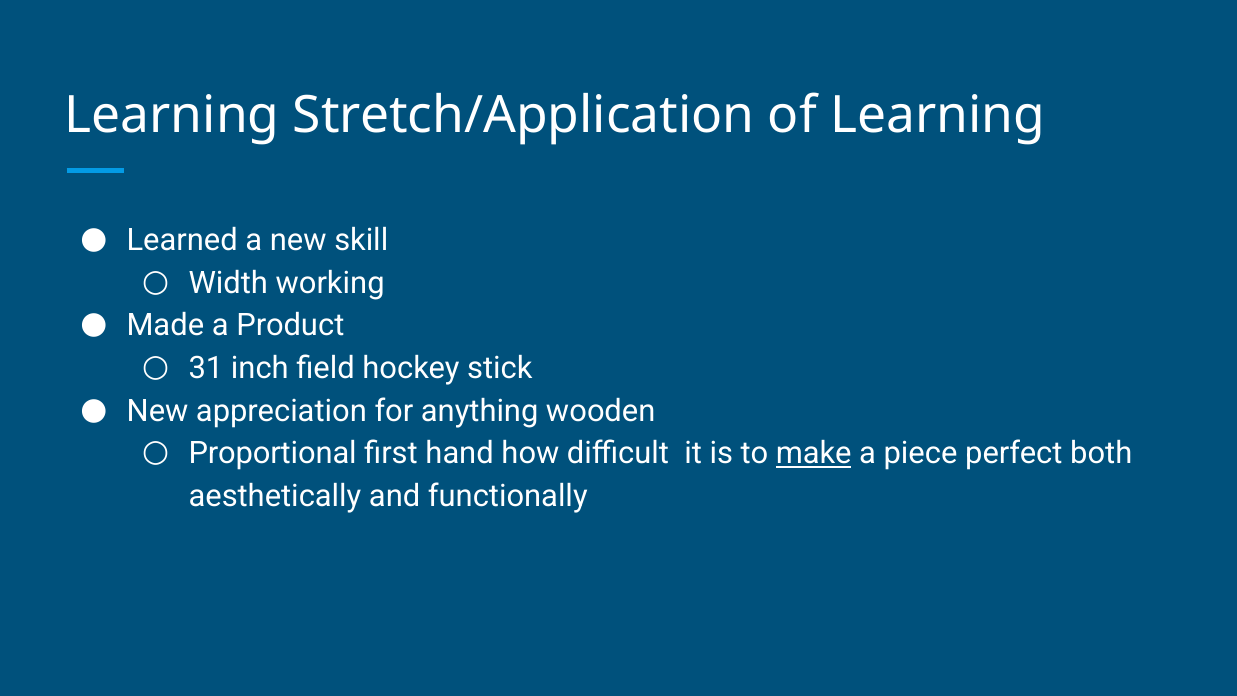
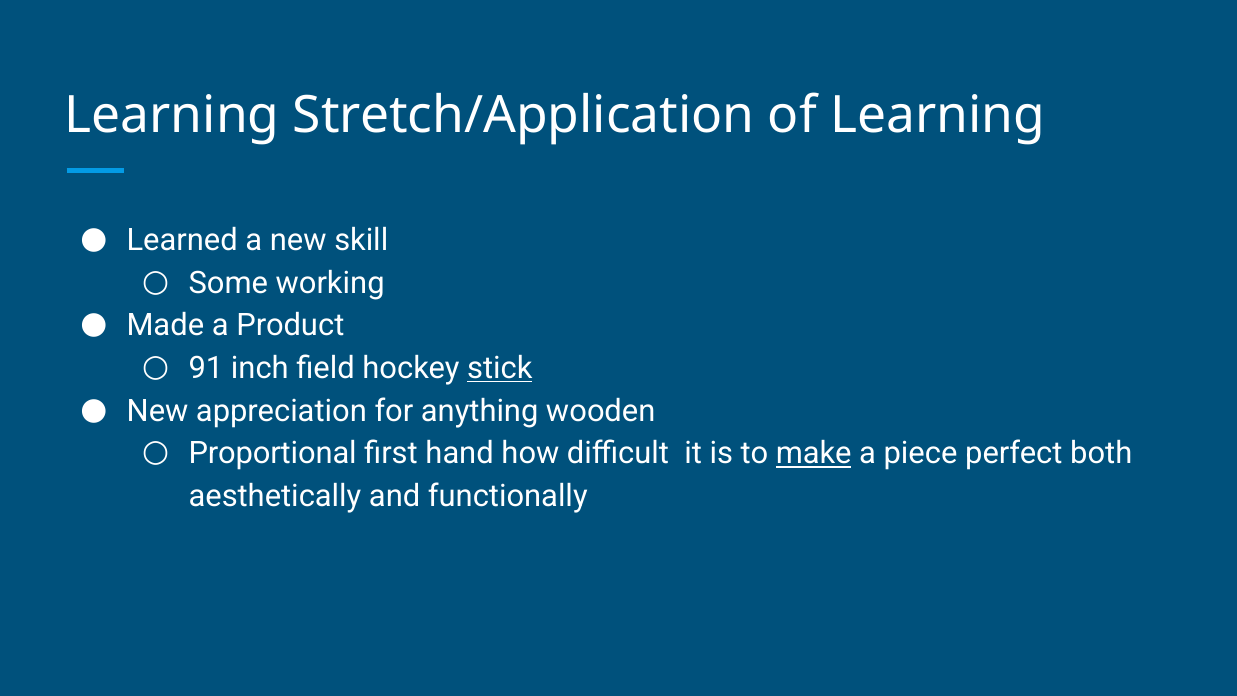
Width: Width -> Some (228, 283)
31: 31 -> 91 (206, 368)
stick underline: none -> present (500, 368)
